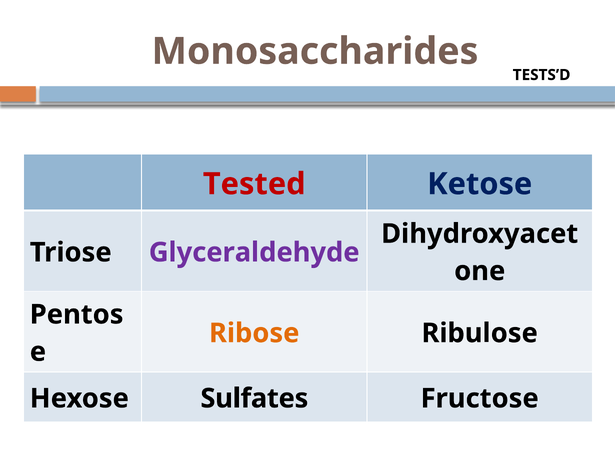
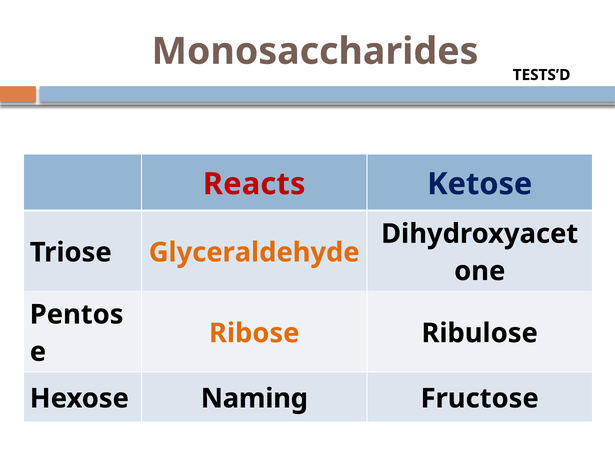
Tested: Tested -> Reacts (254, 184)
Glyceraldehyde colour: purple -> orange (254, 252)
Sulfates: Sulfates -> Naming (254, 398)
